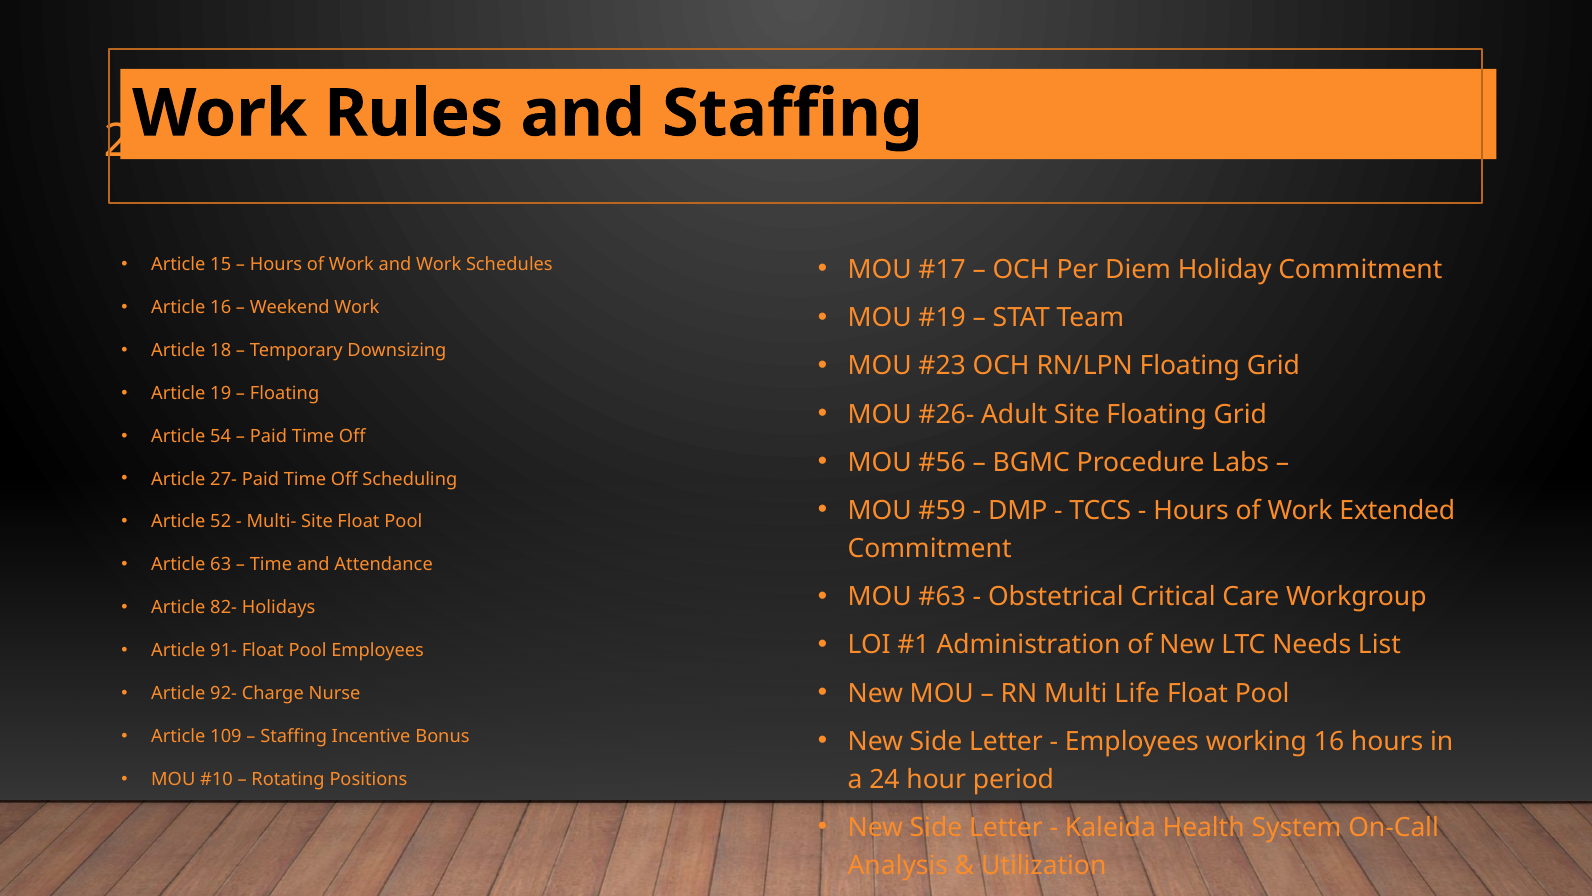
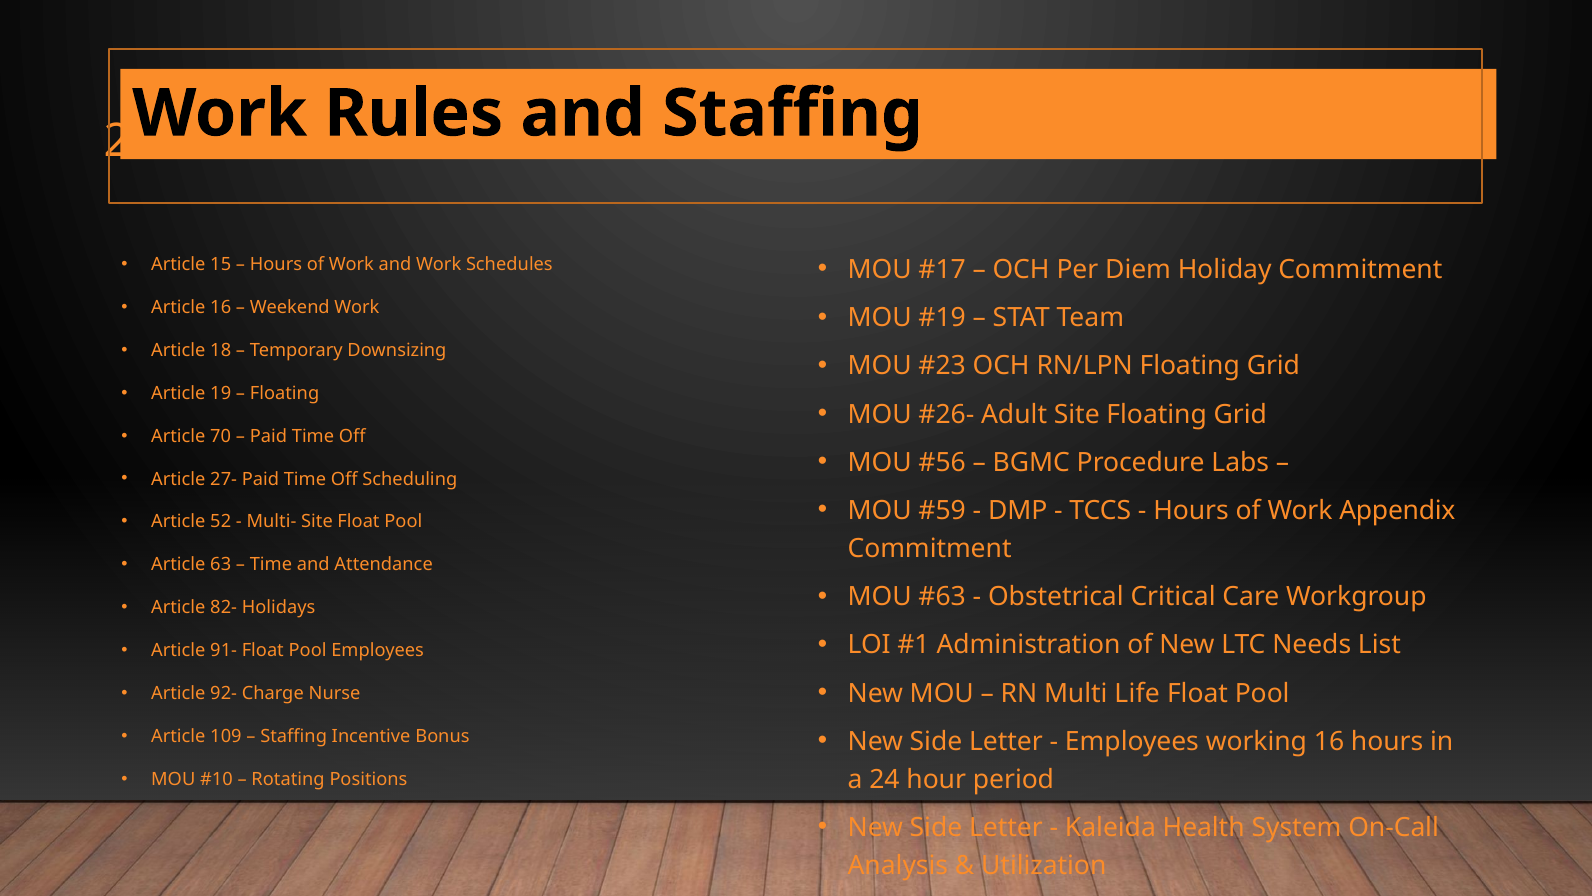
54: 54 -> 70 (221, 436)
Extended: Extended -> Appendix (1397, 510)
